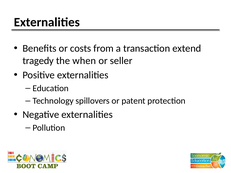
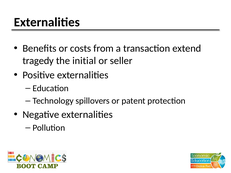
when: when -> initial (84, 61)
